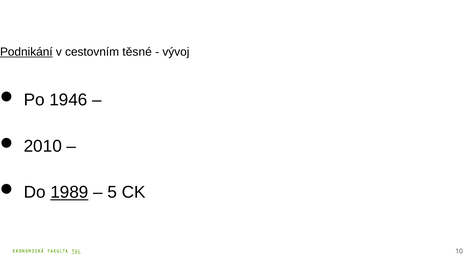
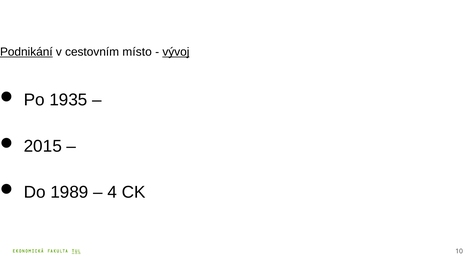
těsné: těsné -> místo (137, 52)
vývoj underline: none -> present (176, 52)
1946: 1946 -> 1935 (68, 100)
2010: 2010 -> 2015 (43, 146)
1989 underline: present -> none (69, 193)
5: 5 -> 4 (112, 193)
